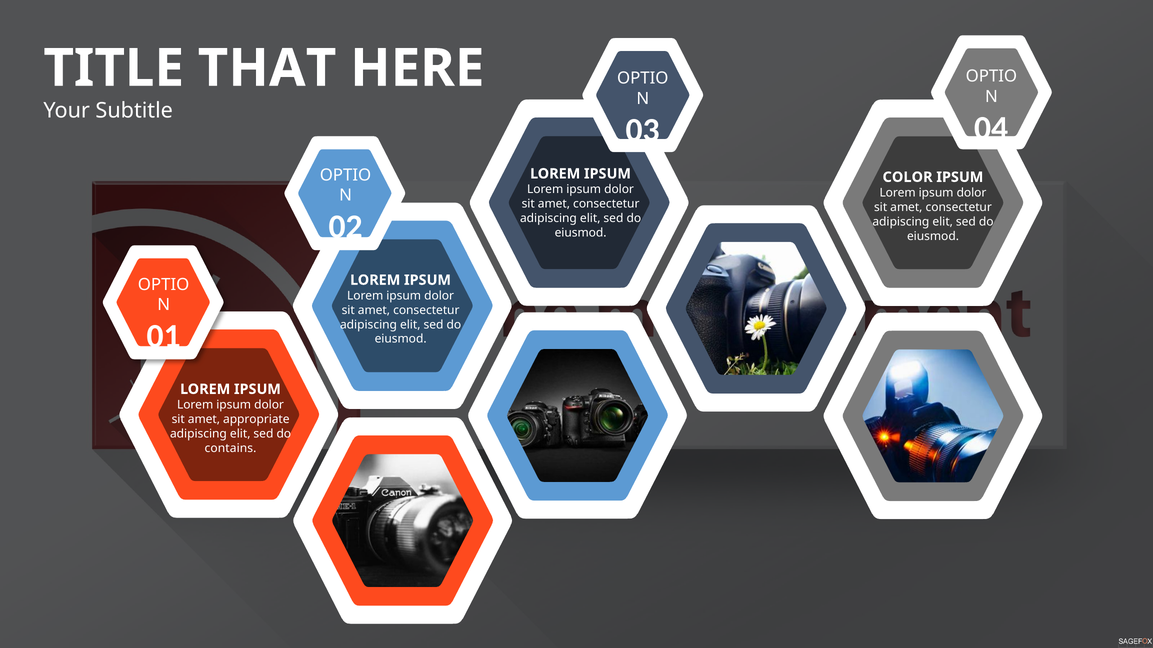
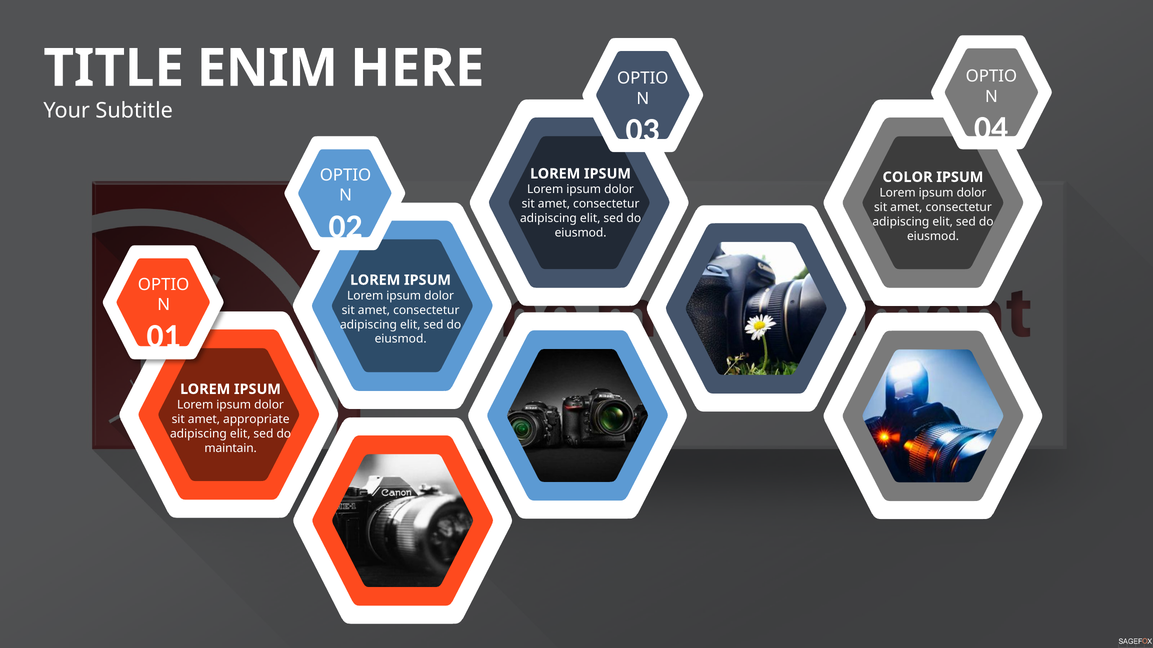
THAT: THAT -> ENIM (267, 68)
contains: contains -> maintain (231, 449)
